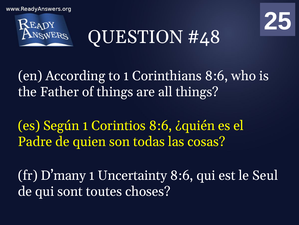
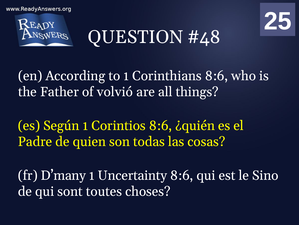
of things: things -> volvió (115, 92)
Seul: Seul -> Sino (265, 175)
